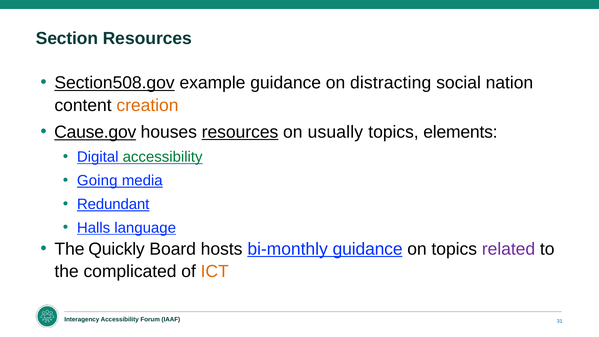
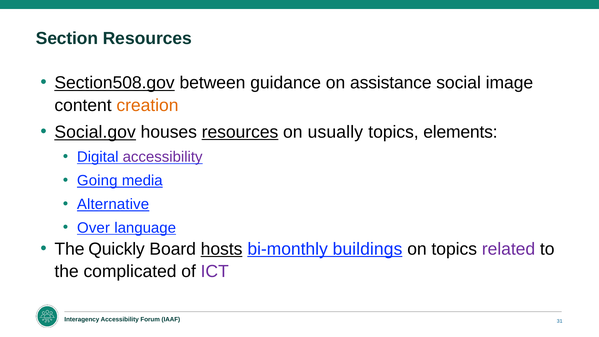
example: example -> between (212, 83)
distracting: distracting -> assistance (391, 83)
nation: nation -> image (509, 83)
Cause.gov: Cause.gov -> Social.gov (95, 132)
accessibility colour: green -> purple (163, 157)
Redundant: Redundant -> Alternative (113, 204)
Halls: Halls -> Over (93, 228)
hosts underline: none -> present (222, 249)
bi-monthly guidance: guidance -> buildings (367, 249)
ICT colour: orange -> purple (215, 271)
